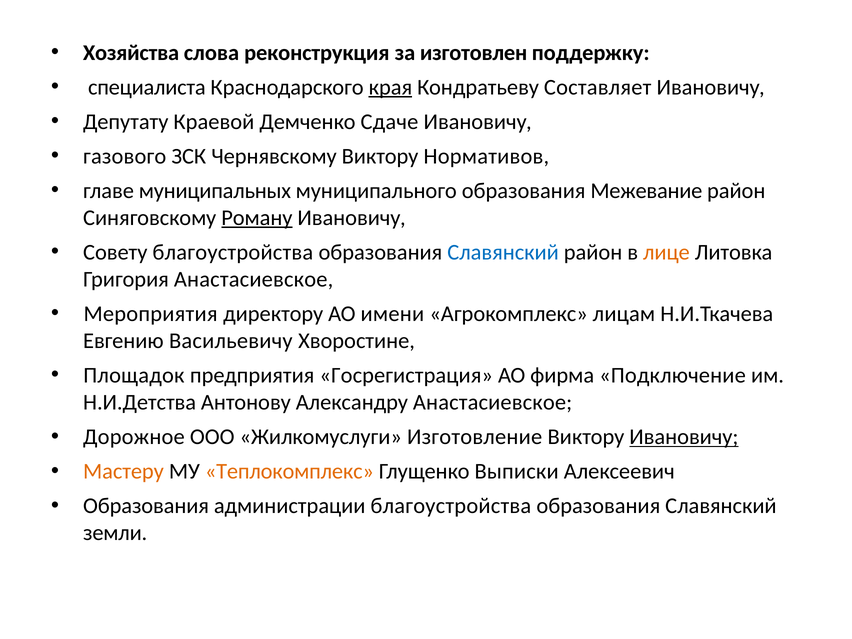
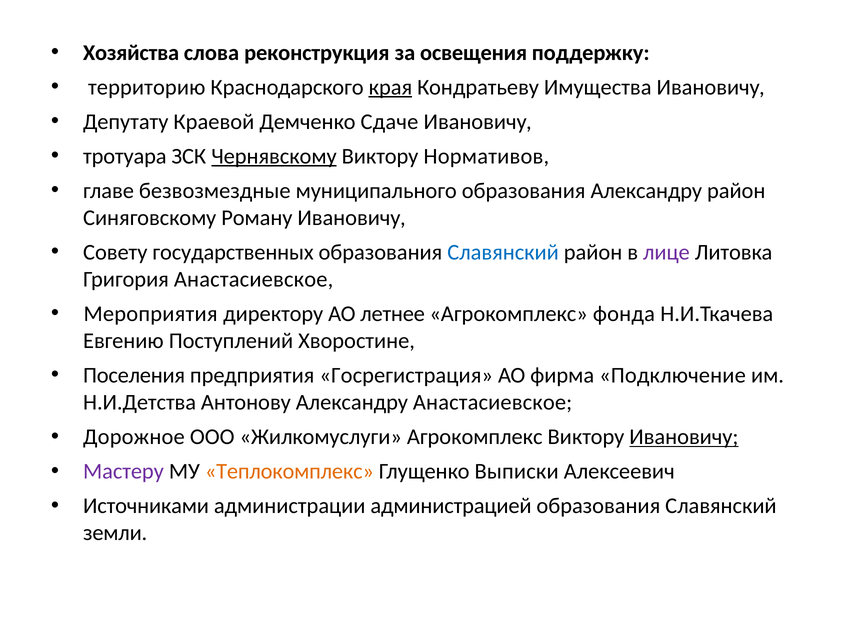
изготовлен: изготовлен -> освещения (474, 53)
специалиста: специалиста -> территорию (147, 87)
Составляет: Составляет -> Имущества (598, 87)
газового: газового -> тротуара (125, 156)
Чернявскому underline: none -> present (274, 156)
муниципальных: муниципальных -> безвозмездные (215, 191)
образования Межевание: Межевание -> Александру (646, 191)
Роману underline: present -> none (257, 218)
Совету благоустройства: благоустройства -> государственных (233, 252)
лице colour: orange -> purple (666, 252)
имени: имени -> летнее (393, 314)
лицам: лицам -> фонда (624, 314)
Васильевичу: Васильевичу -> Поступлений (231, 341)
Площадок: Площадок -> Поселения (134, 375)
Жилкомуслуги Изготовление: Изготовление -> Агрокомплекс (475, 437)
Мастеру colour: orange -> purple (123, 471)
Образования: Образования -> Источниками (146, 506)
администрации благоустройства: благоустройства -> администрацией (451, 506)
